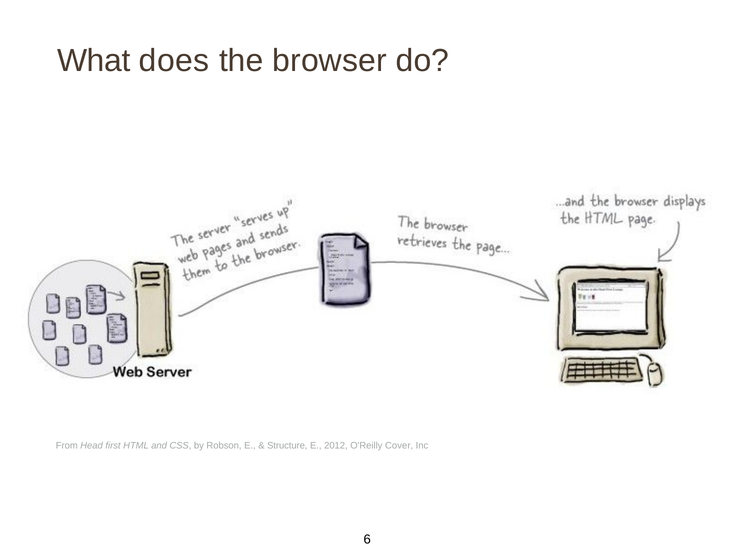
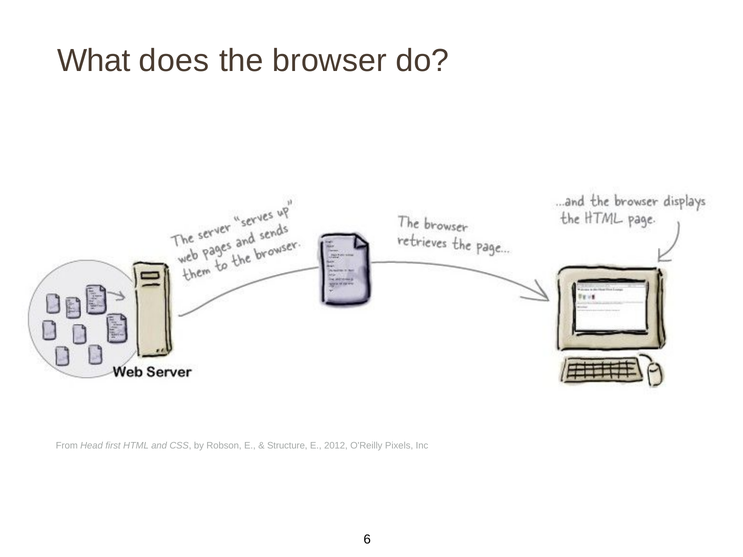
Cover: Cover -> Pixels (399, 446)
